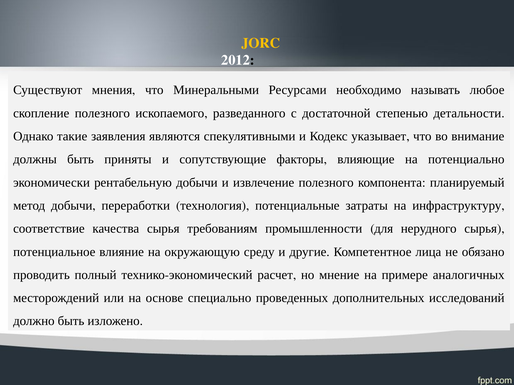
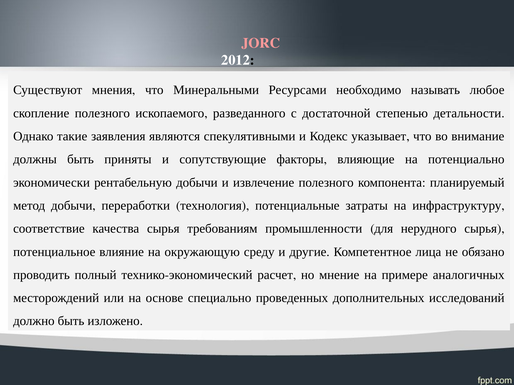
JORC colour: yellow -> pink (261, 43)
